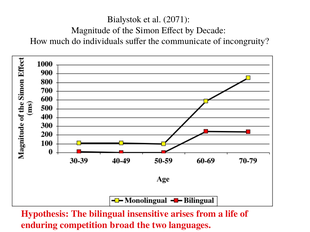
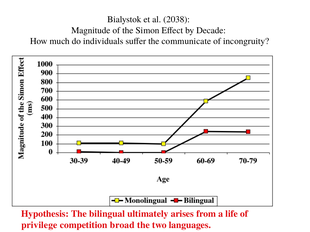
2071: 2071 -> 2038 (177, 19)
insensitive: insensitive -> ultimately (148, 214)
enduring: enduring -> privilege (39, 226)
